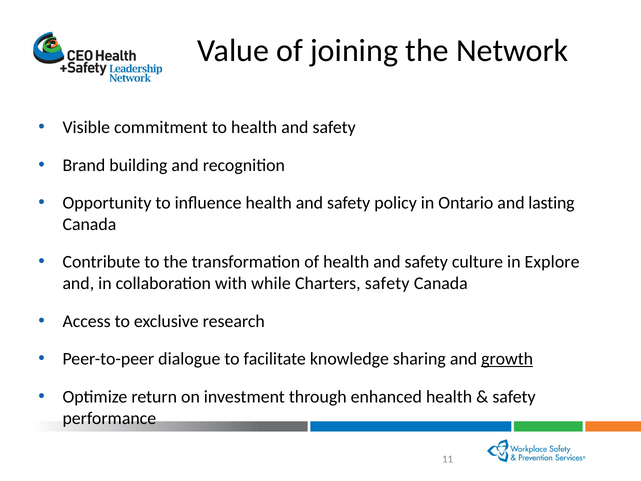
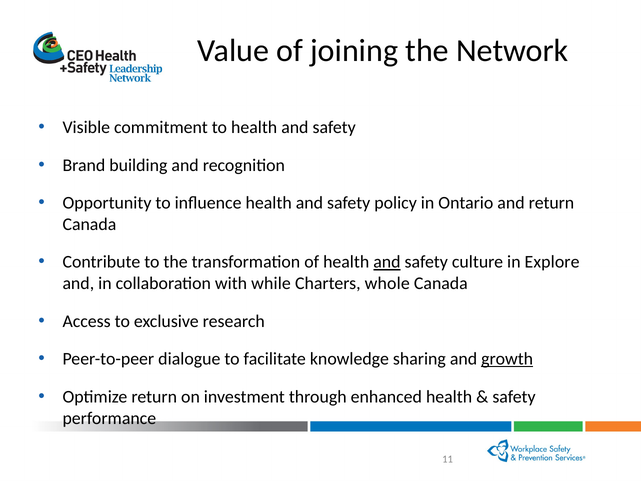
and lasting: lasting -> return (551, 203)
and underline: none -> present (387, 262)
Charters safety: safety -> whole (387, 283)
